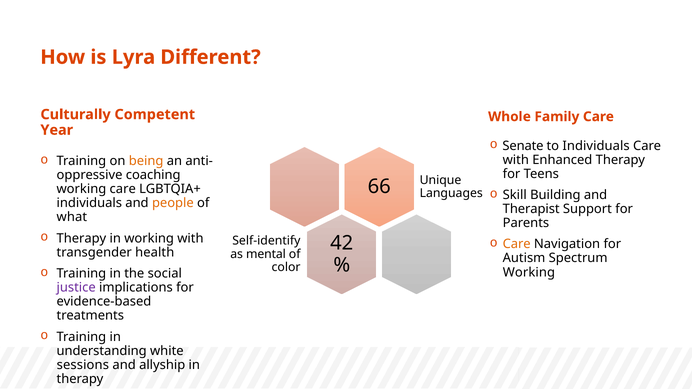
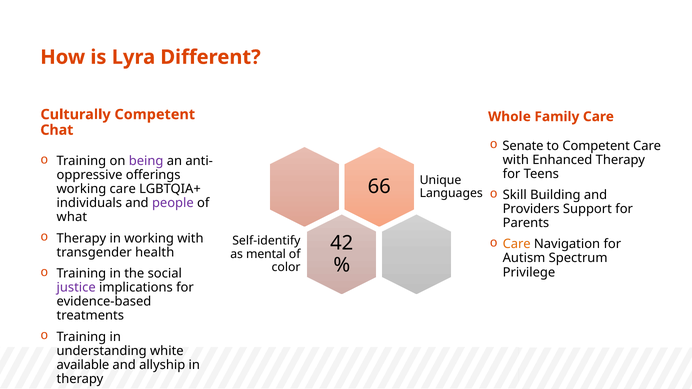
Year: Year -> Chat (57, 130)
to Individuals: Individuals -> Competent (596, 146)
being colour: orange -> purple (146, 161)
coaching: coaching -> offerings (153, 175)
people colour: orange -> purple (173, 203)
Therapist: Therapist -> Providers (531, 209)
Working: Working -> Privilege (529, 272)
sessions: sessions -> available (83, 365)
